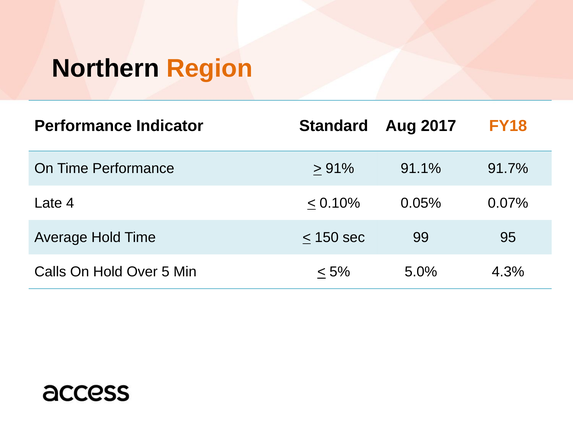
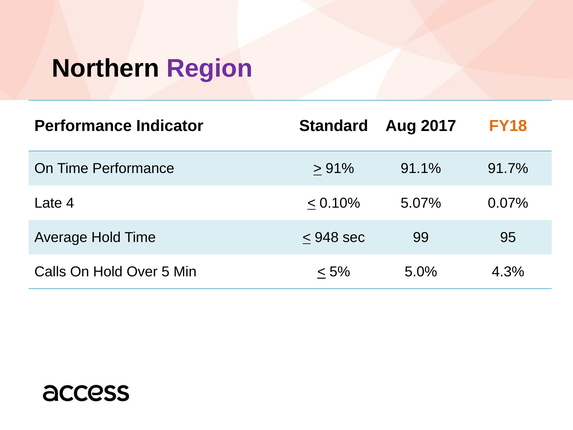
Region colour: orange -> purple (210, 68)
0.05%: 0.05% -> 5.07% (421, 203)
150: 150 -> 948 (327, 237)
